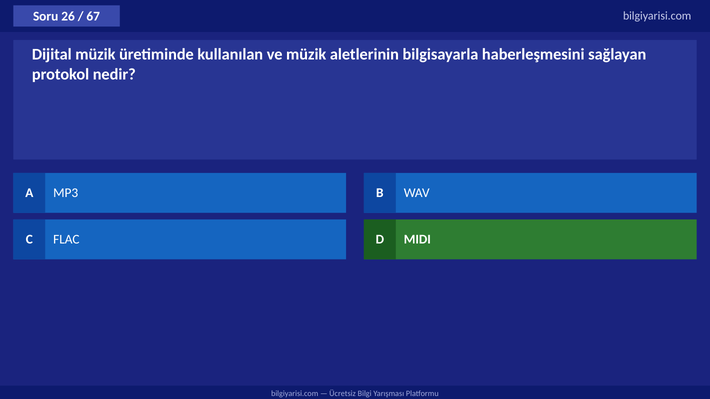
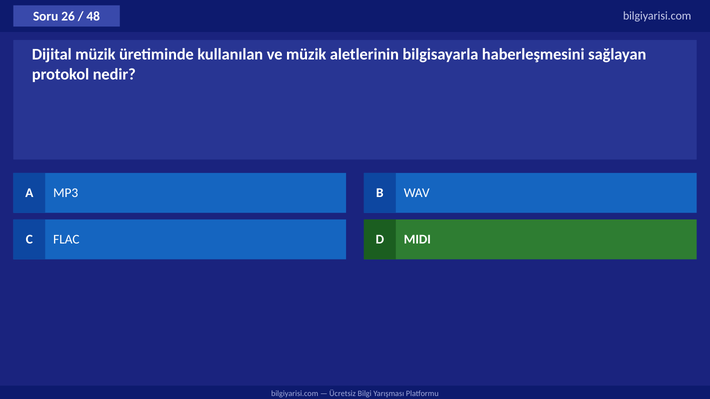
67: 67 -> 48 (93, 16)
